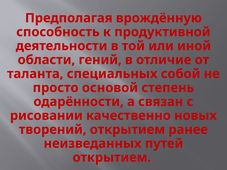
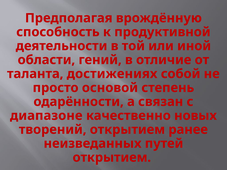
специальных: специальных -> достижениях (112, 74)
рисовании: рисовании -> диапазоне (46, 116)
